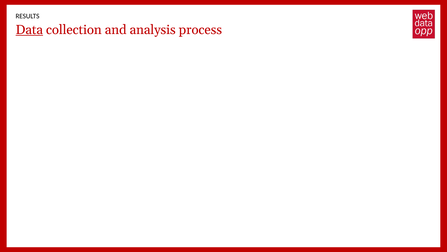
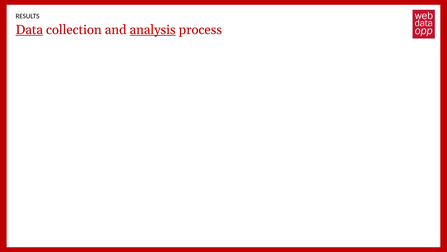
analysis underline: none -> present (153, 30)
